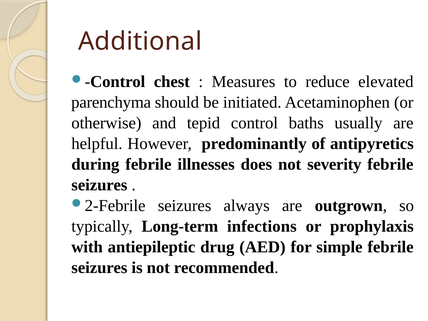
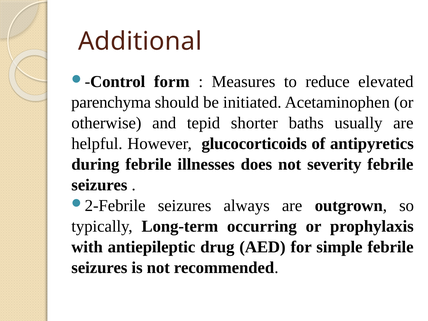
chest: chest -> form (172, 82)
control: control -> shorter (254, 123)
predominantly: predominantly -> glucocorticoids (254, 144)
infections: infections -> occurring (262, 226)
